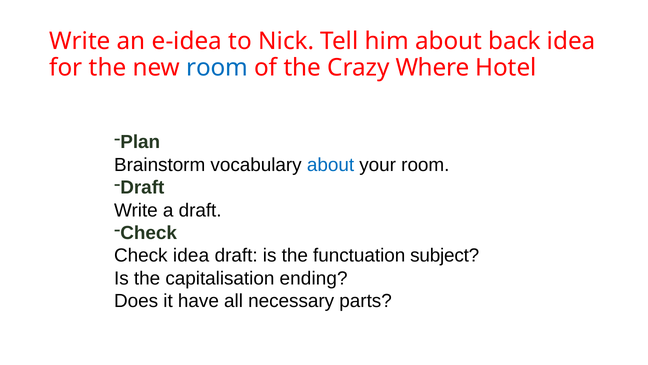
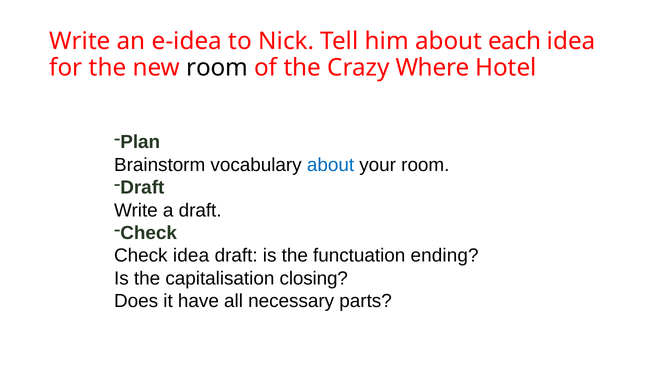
back: back -> each (515, 41)
room colour: blue -> black (217, 68)
subject: subject -> ending (445, 255)
ending: ending -> closing (314, 278)
